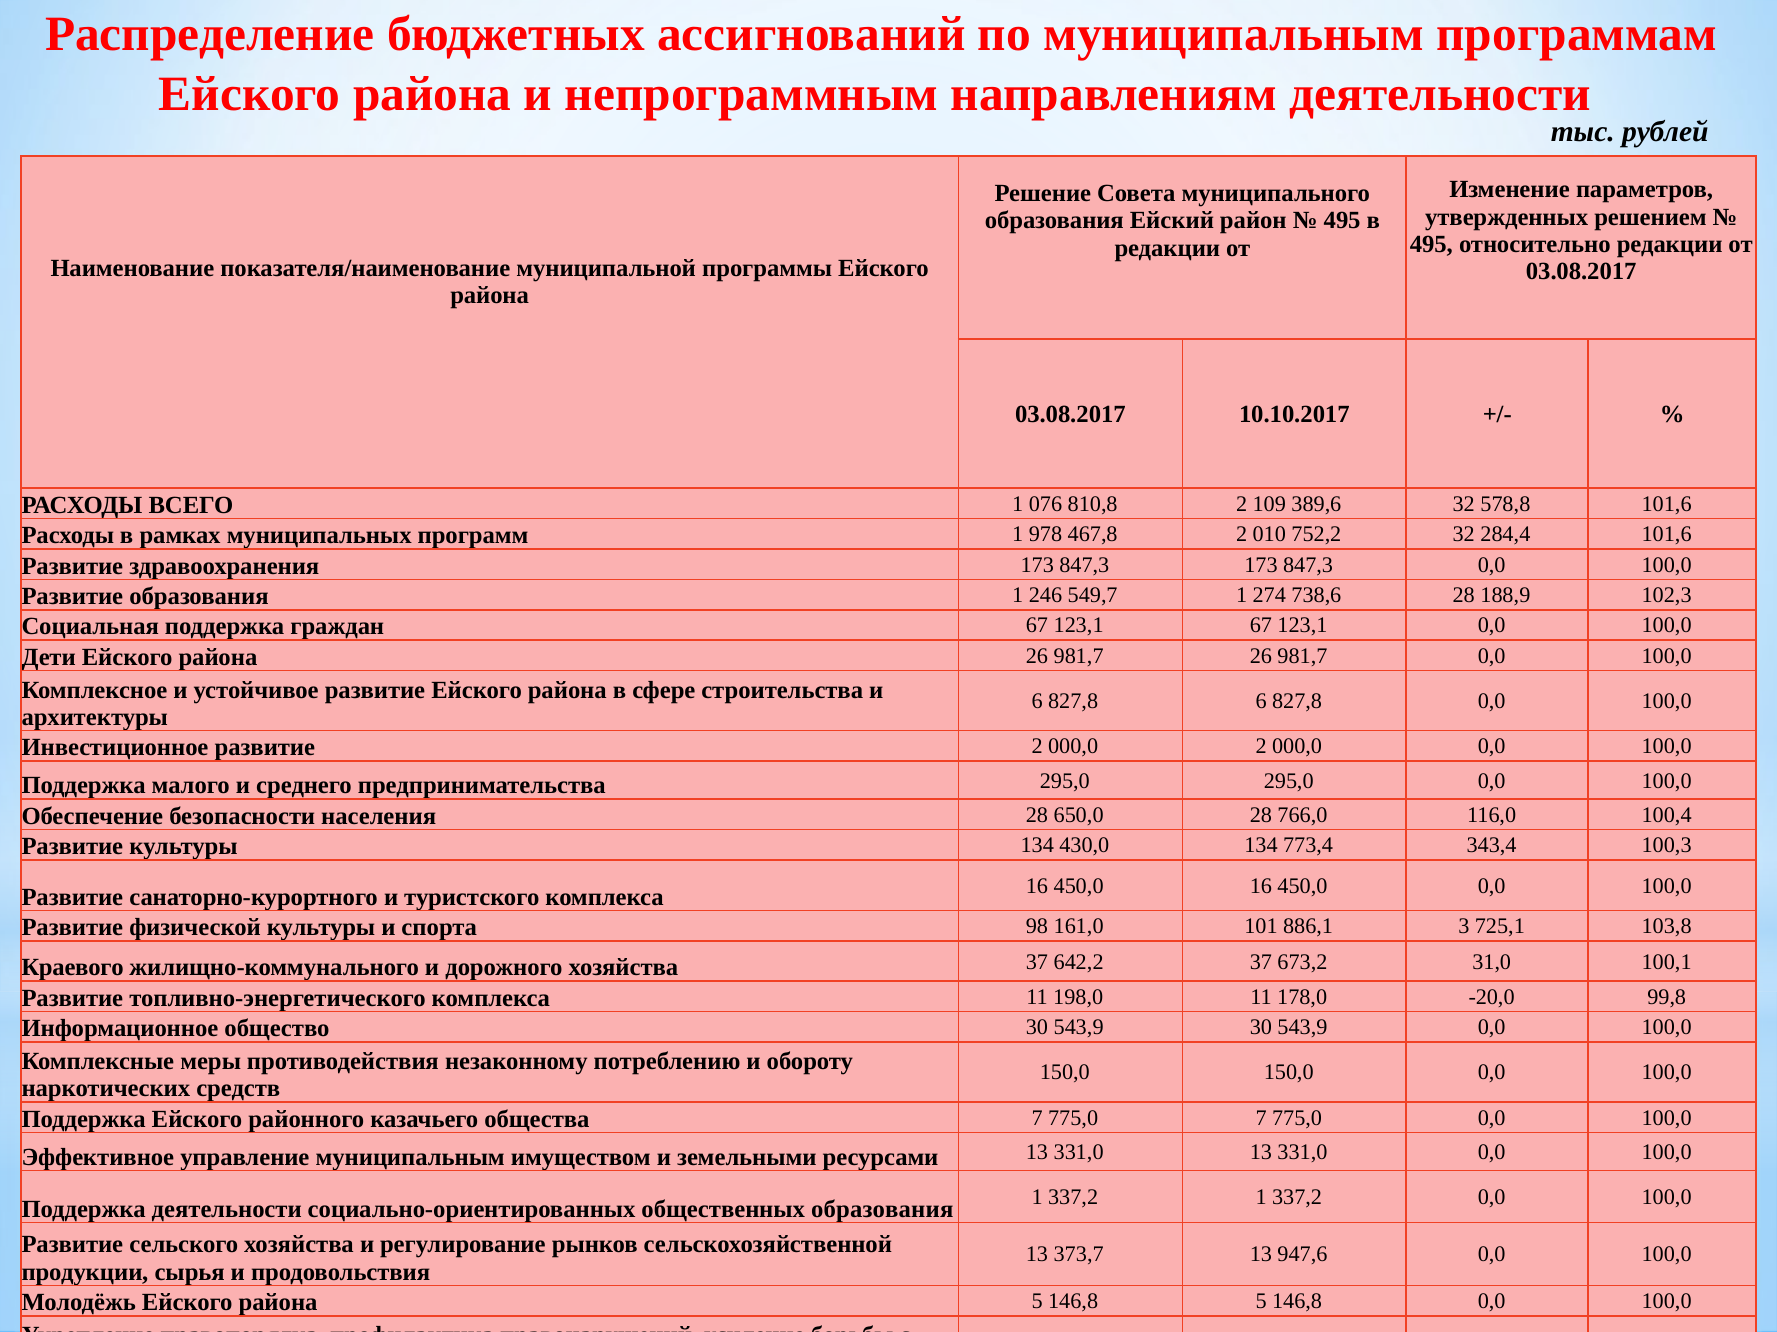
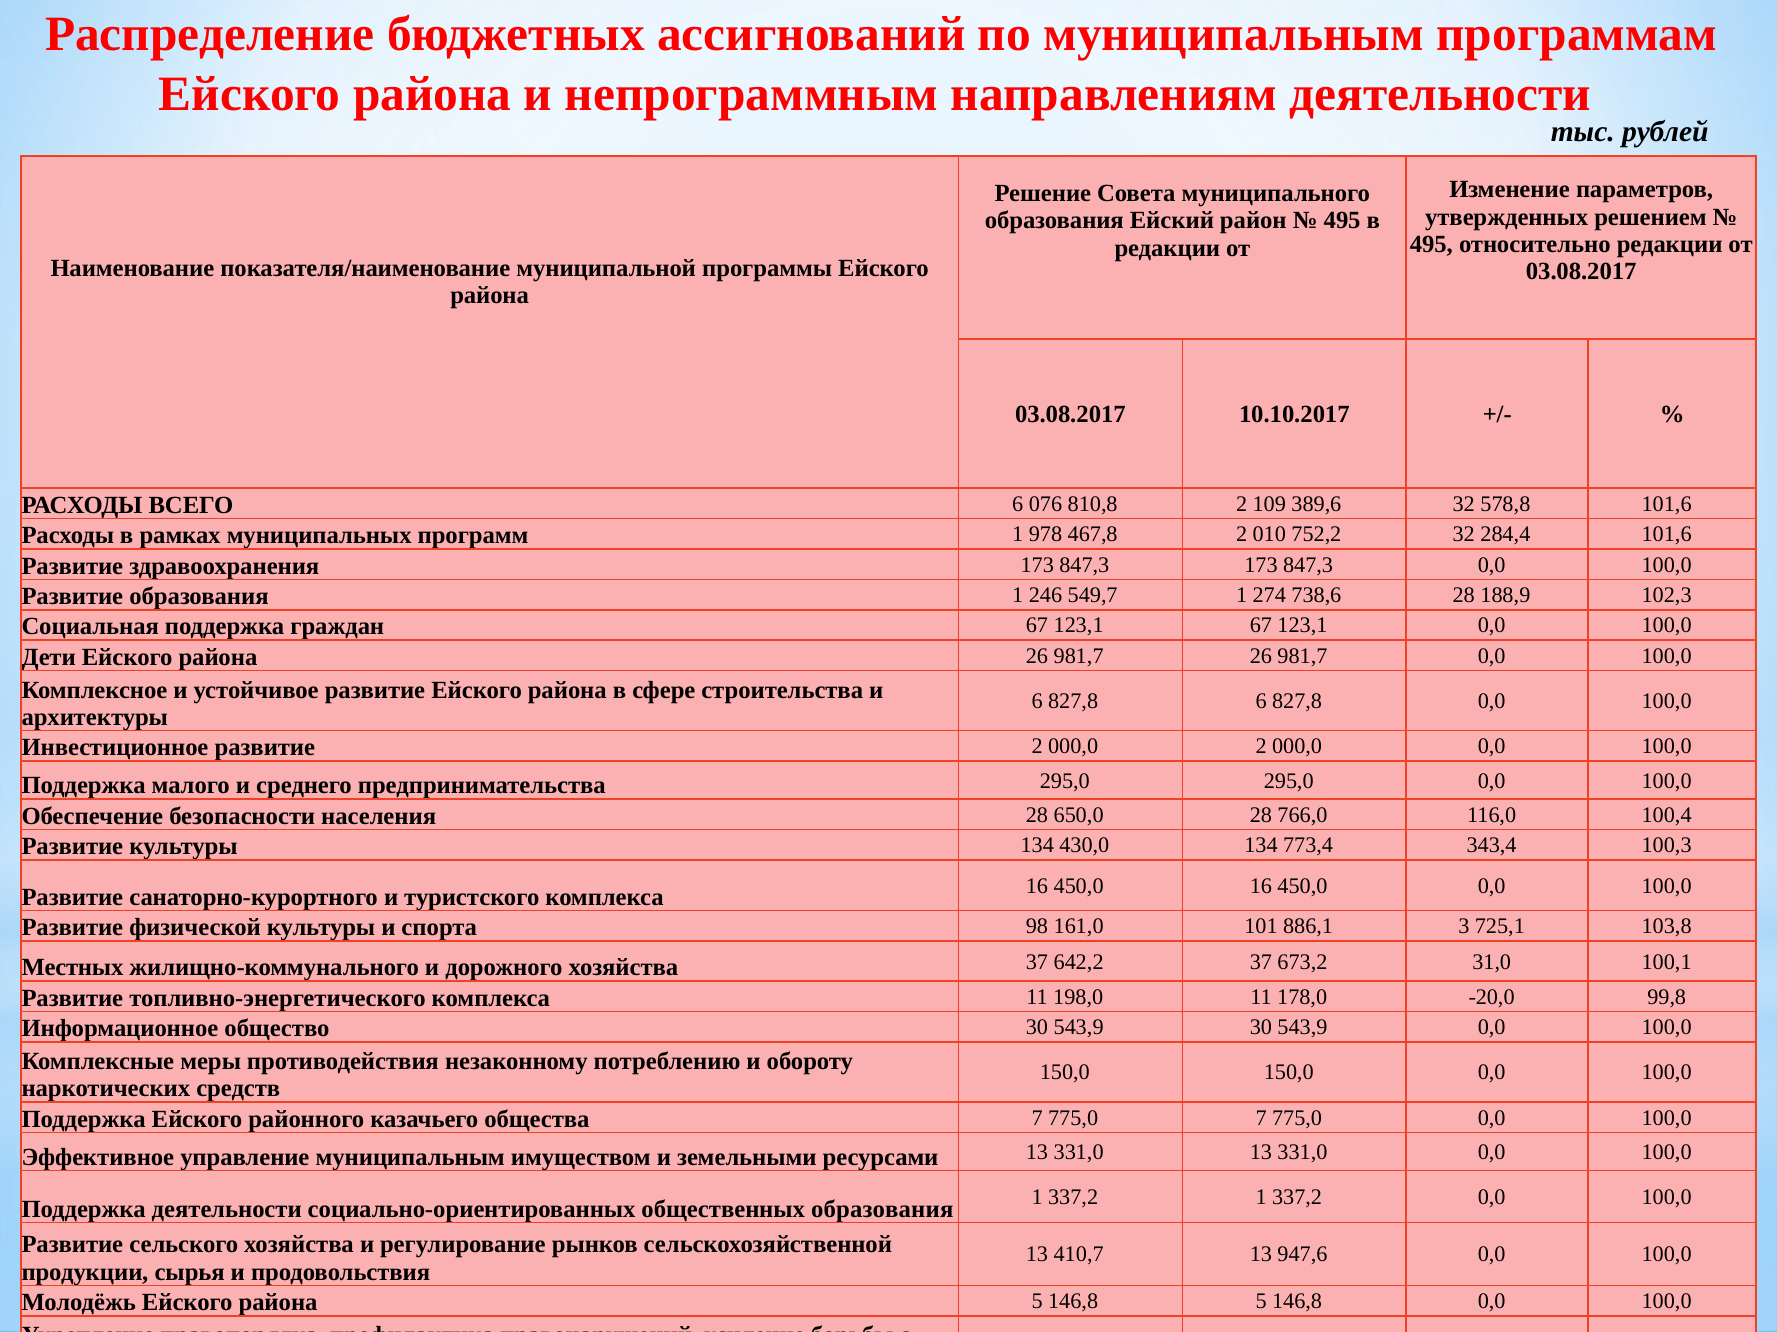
ВСЕГО 1: 1 -> 6 (1018, 504)
Краевого: Краевого -> Местных (72, 968)
373,7: 373,7 -> 410,7 (1079, 1255)
